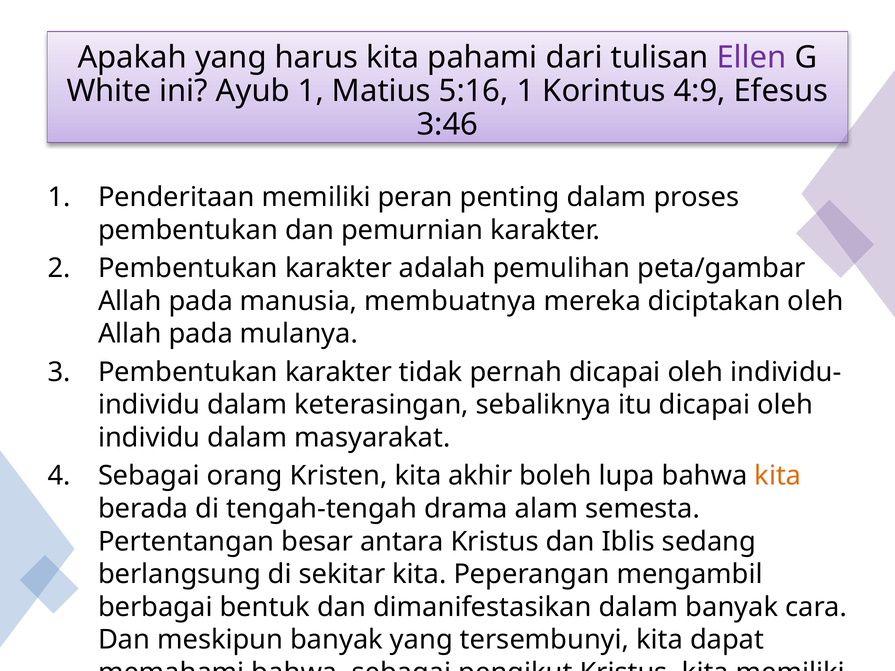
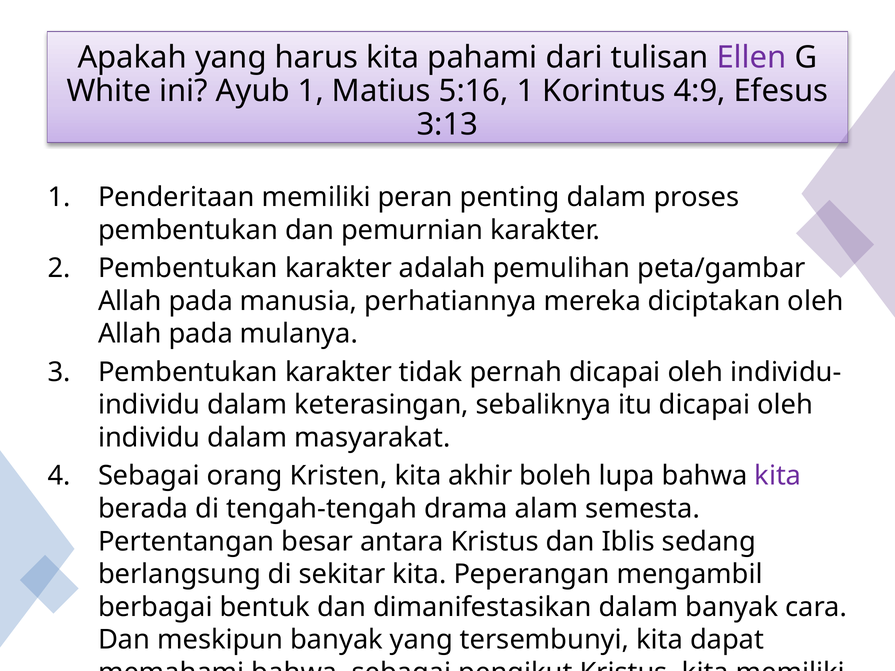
3:46: 3:46 -> 3:13 (448, 125)
membuatnya: membuatnya -> perhatiannya (451, 301)
kita colour: orange -> purple (778, 476)
